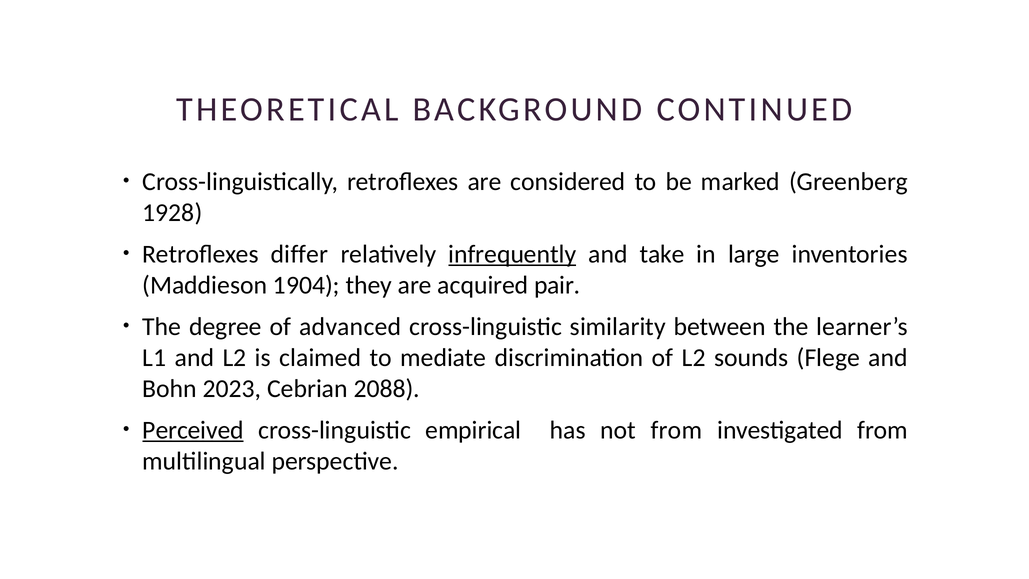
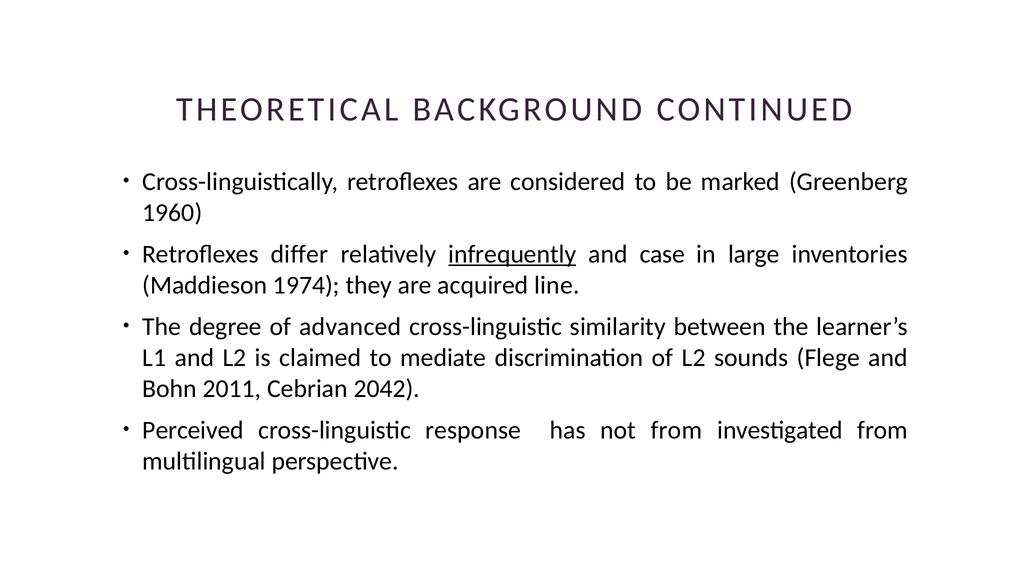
1928: 1928 -> 1960 (172, 213)
take: take -> case (662, 254)
1904: 1904 -> 1974 (306, 285)
pair: pair -> line (557, 285)
2023: 2023 -> 2011 (232, 388)
2088: 2088 -> 2042 (387, 388)
Perceived underline: present -> none (193, 430)
empirical: empirical -> response (473, 430)
